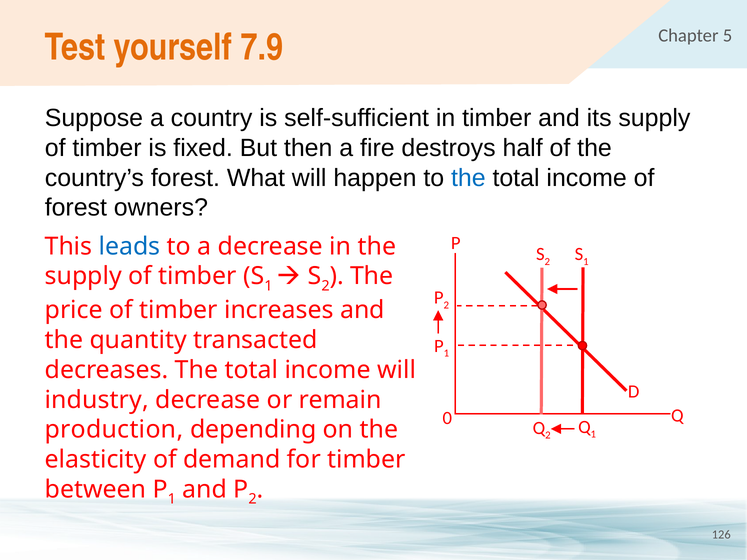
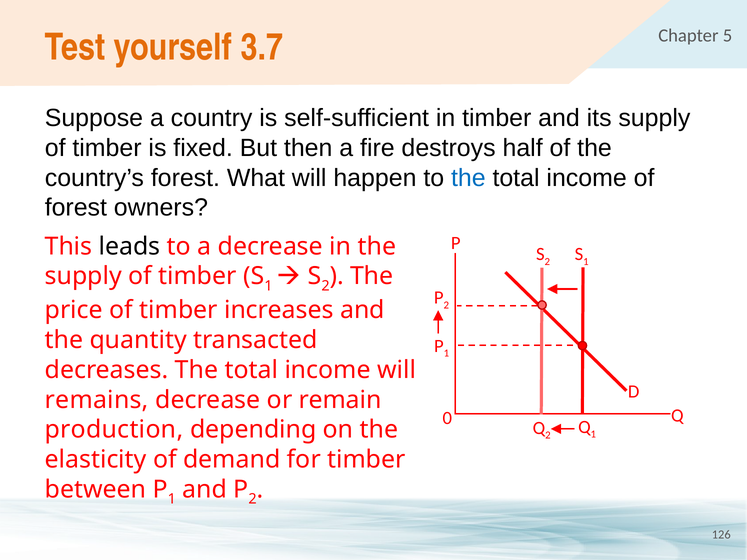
7.9: 7.9 -> 3.7 (262, 47)
leads colour: blue -> black (130, 246)
industry: industry -> remains (97, 400)
